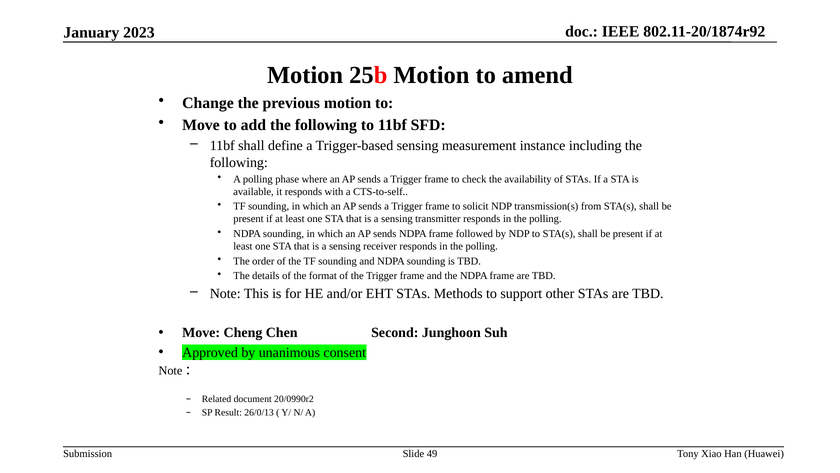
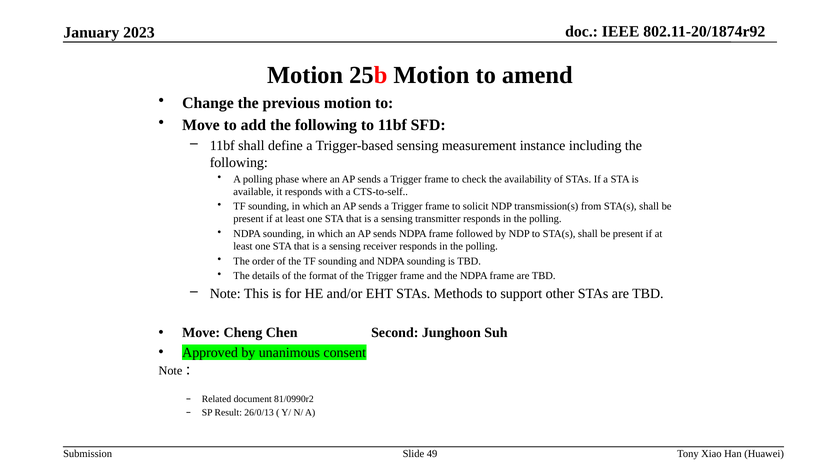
20/0990r2: 20/0990r2 -> 81/0990r2 (294, 398)
